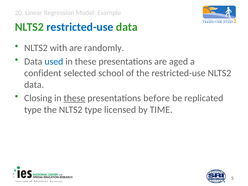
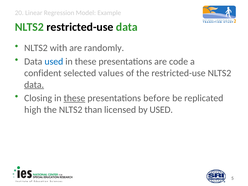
restricted-use colour: blue -> black (80, 27)
aged: aged -> code (179, 61)
school: school -> values (111, 73)
data underline: none -> present (34, 85)
type: type -> high (33, 110)
NLTS2 type: type -> than (93, 110)
by TIME: TIME -> USED (161, 110)
